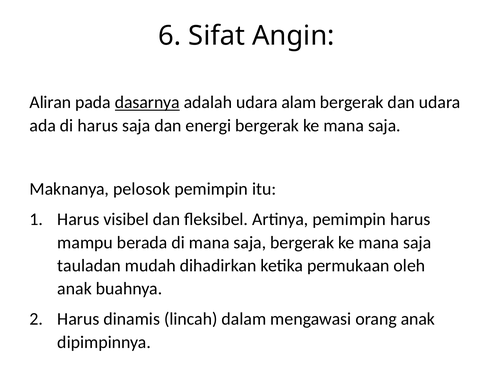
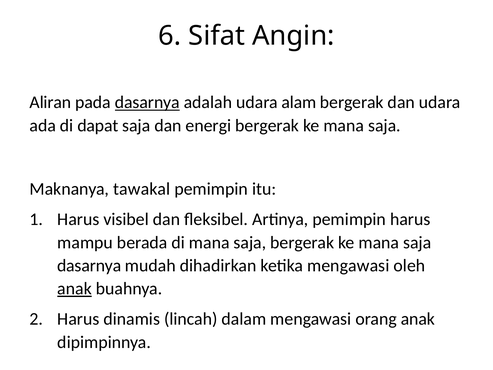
di harus: harus -> dapat (98, 125)
pelosok: pelosok -> tawakal (142, 189)
tauladan: tauladan -> dasarnya (89, 265)
ketika permukaan: permukaan -> mengawasi (348, 265)
anak underline: none -> present (75, 288)
